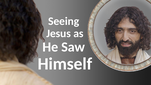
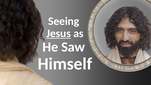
Jesus underline: none -> present (59, 33)
